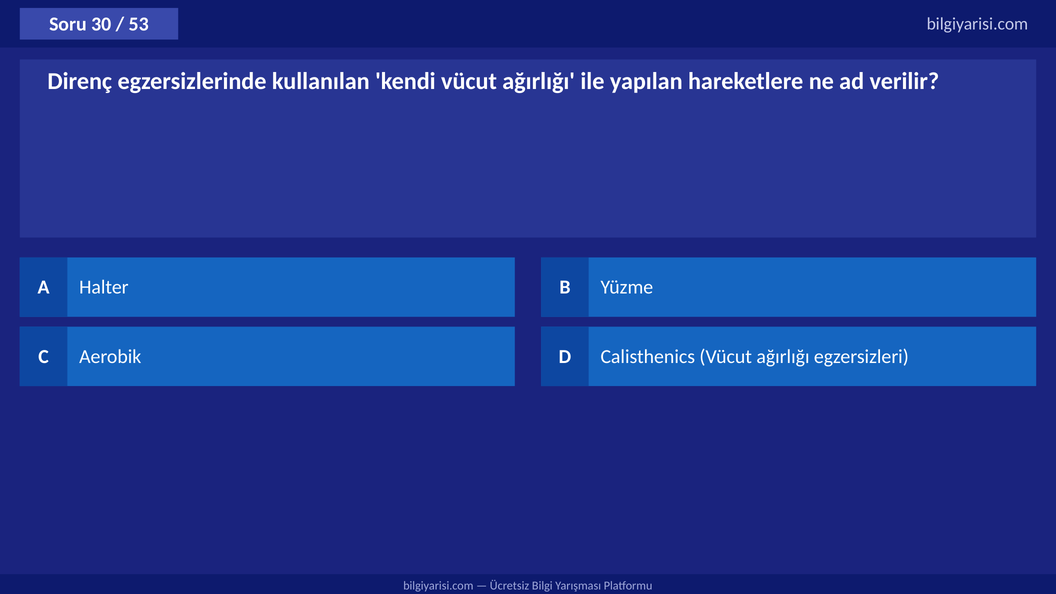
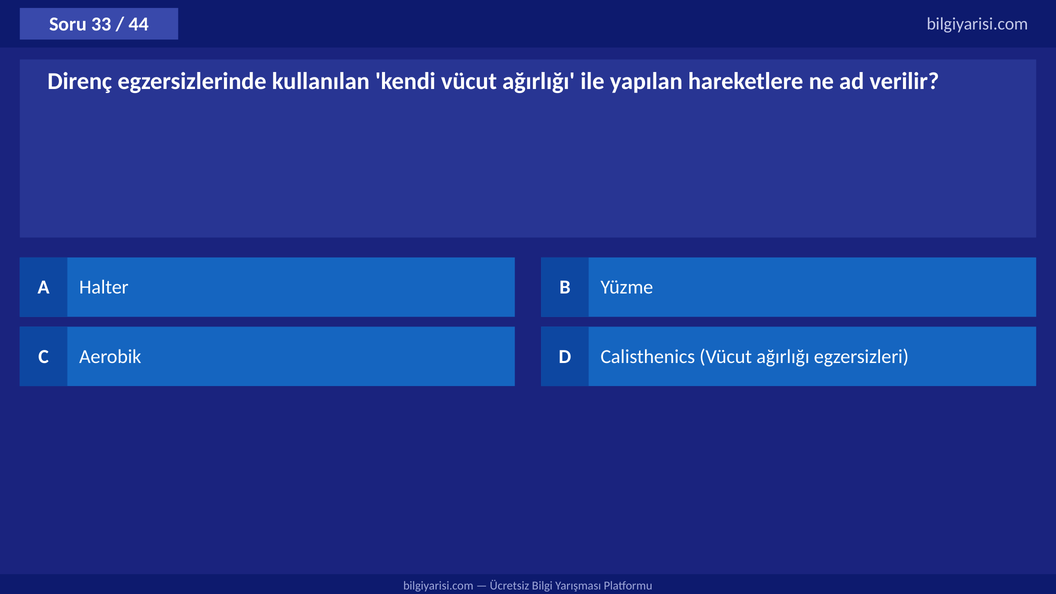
30: 30 -> 33 (101, 24)
53: 53 -> 44 (139, 24)
